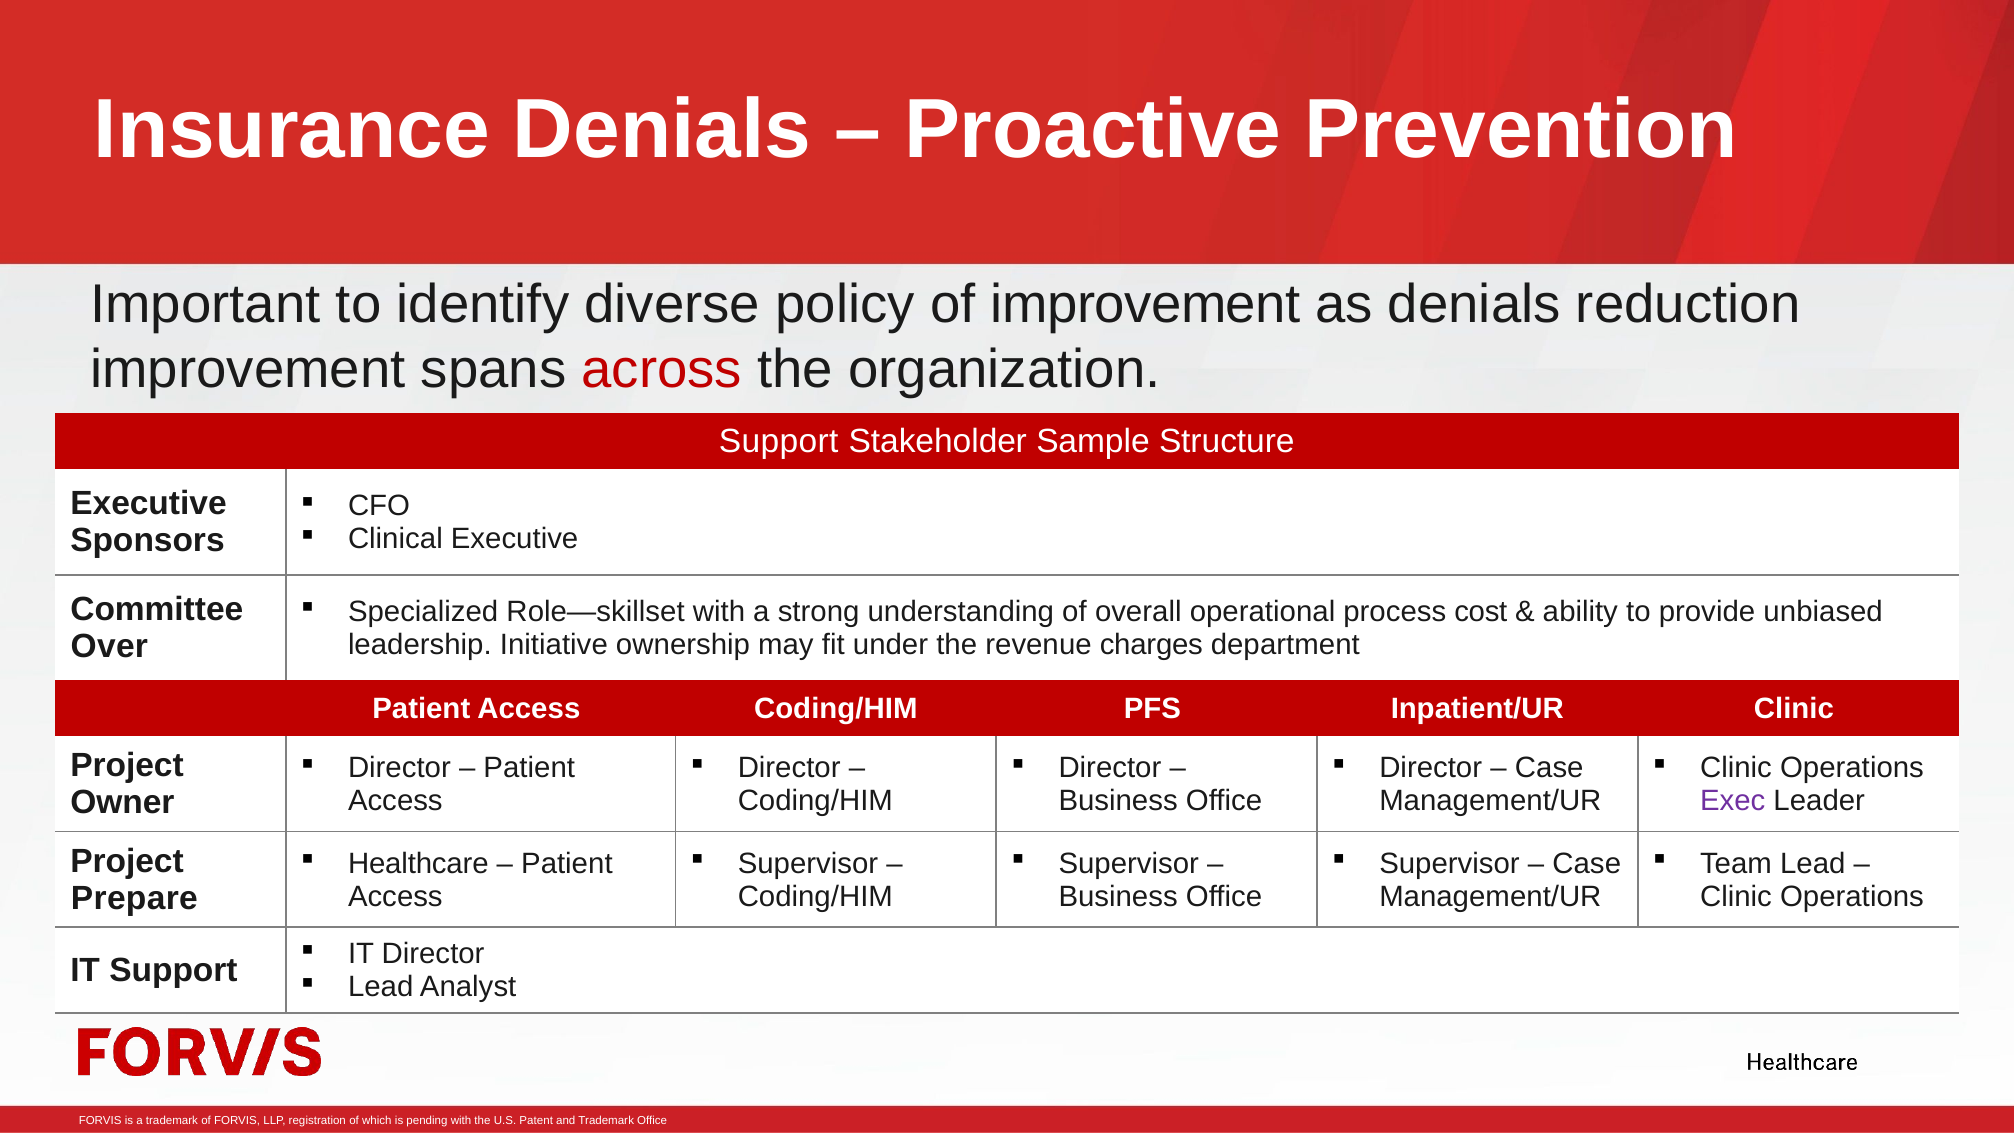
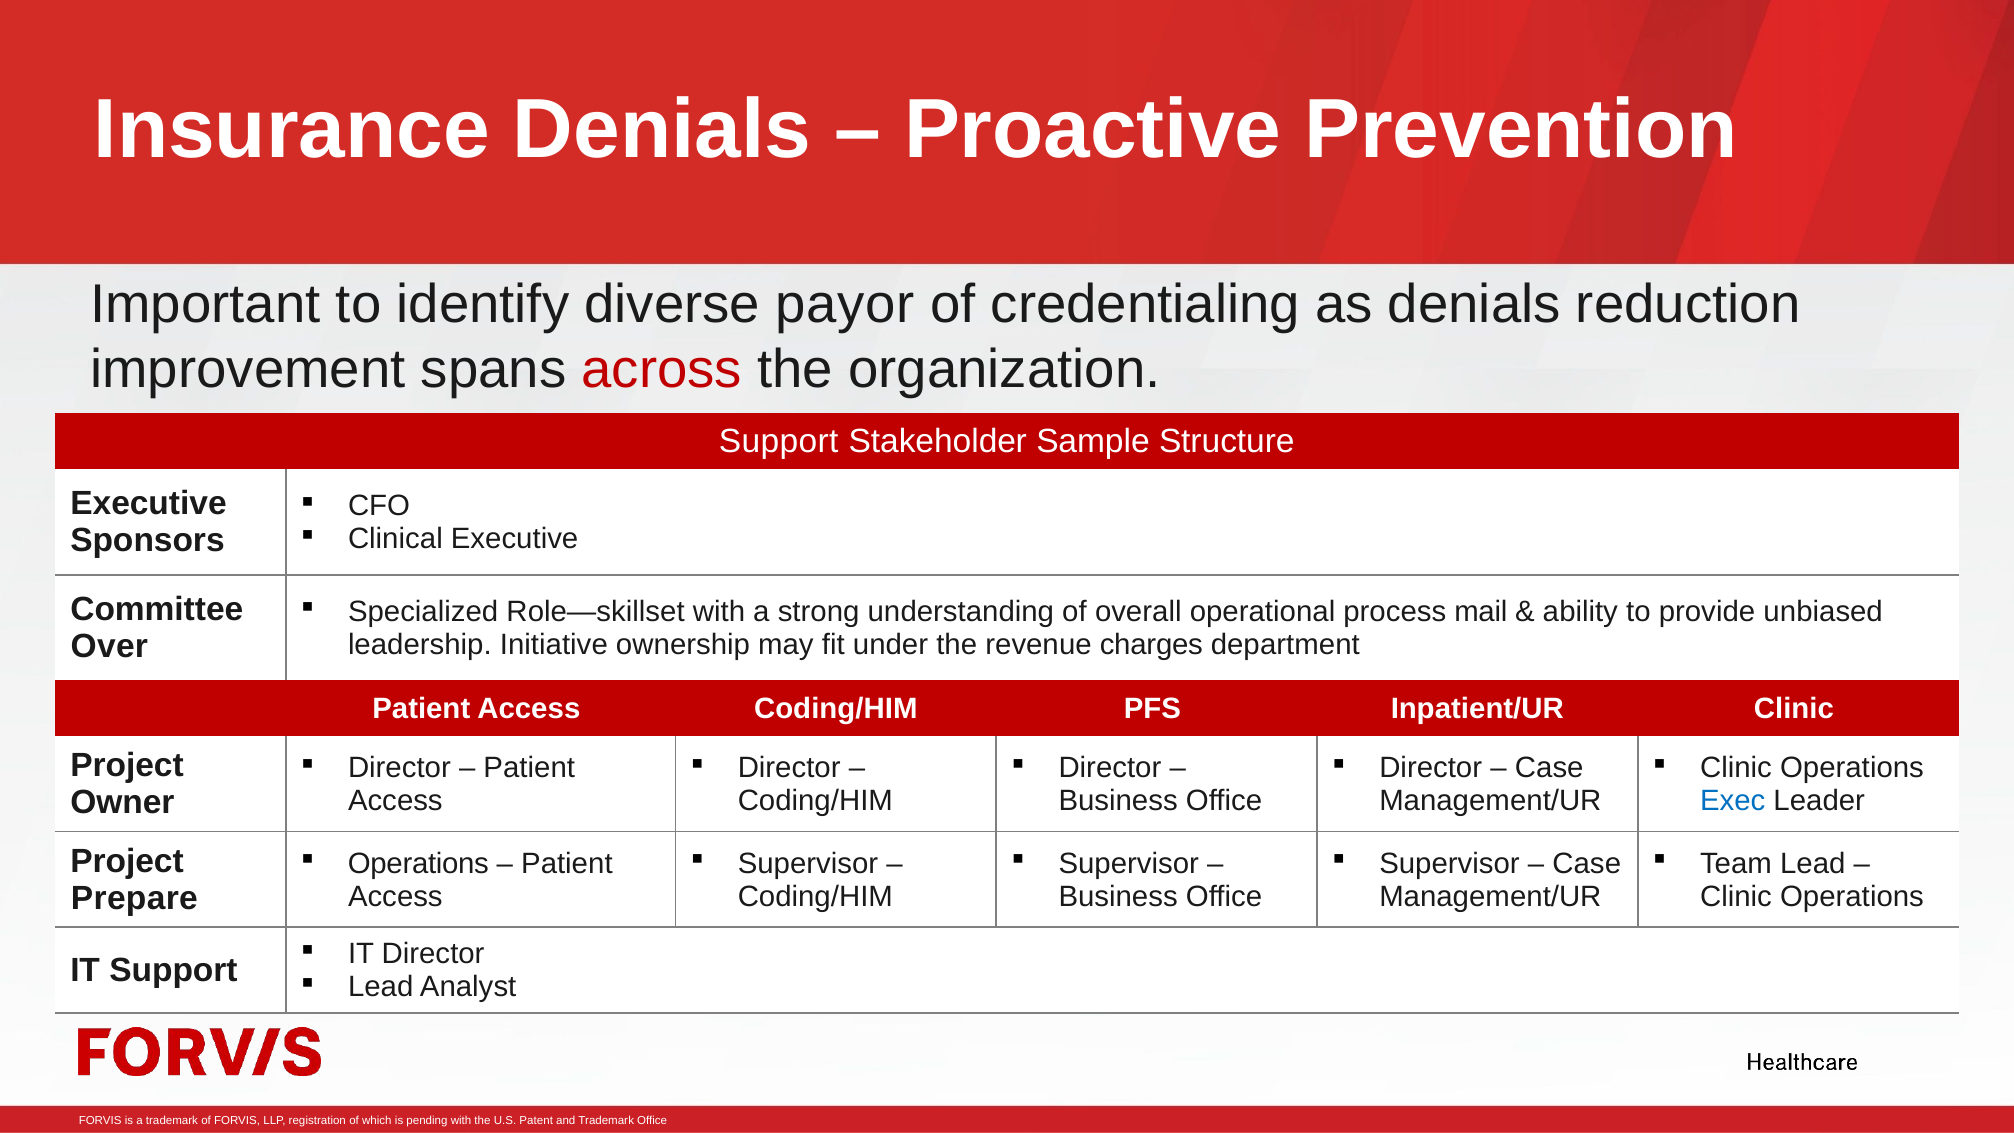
policy: policy -> payor (845, 304)
of improvement: improvement -> credentialing (1145, 304)
cost: cost -> mail (1481, 611)
Exec colour: purple -> blue (1733, 801)
Healthcare: Healthcare -> Operations (418, 863)
